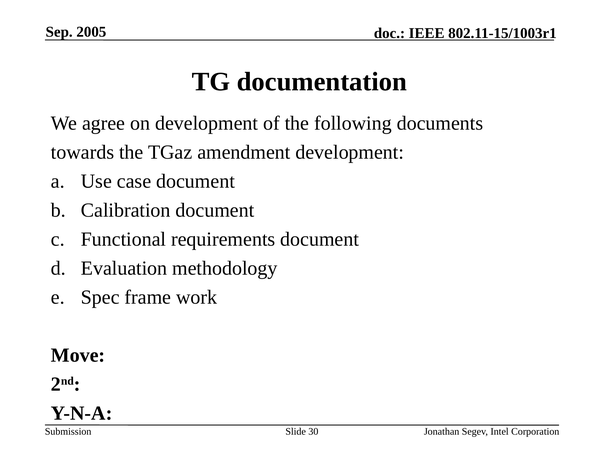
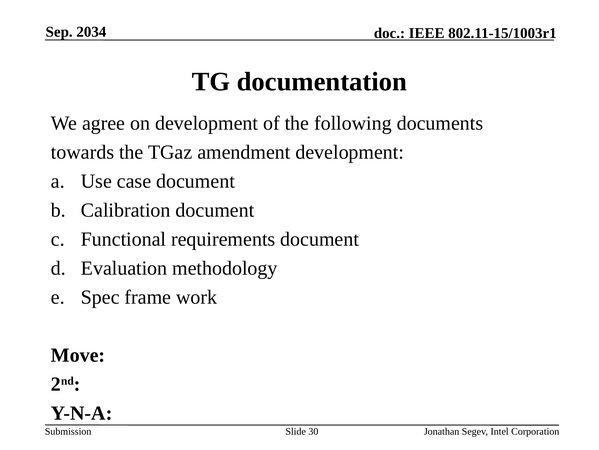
2005: 2005 -> 2034 (91, 32)
